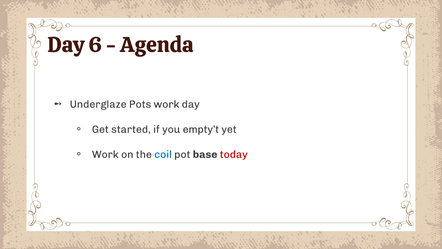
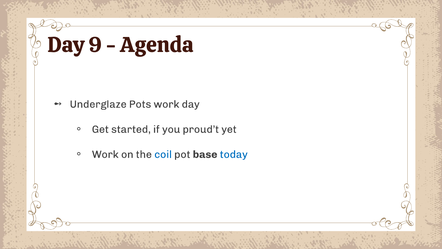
6: 6 -> 9 (95, 45)
empty’t: empty’t -> proud’t (201, 129)
today colour: red -> blue (234, 154)
